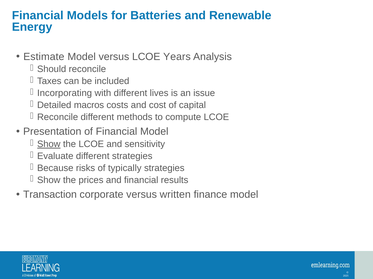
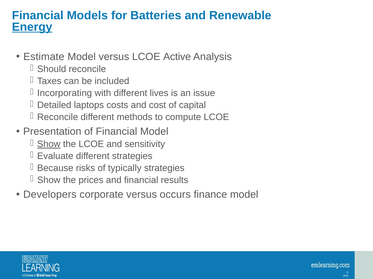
Energy underline: none -> present (32, 27)
Years: Years -> Active (177, 57)
macros: macros -> laptops (89, 105)
Transaction: Transaction -> Developers (50, 195)
written: written -> occurs (175, 195)
